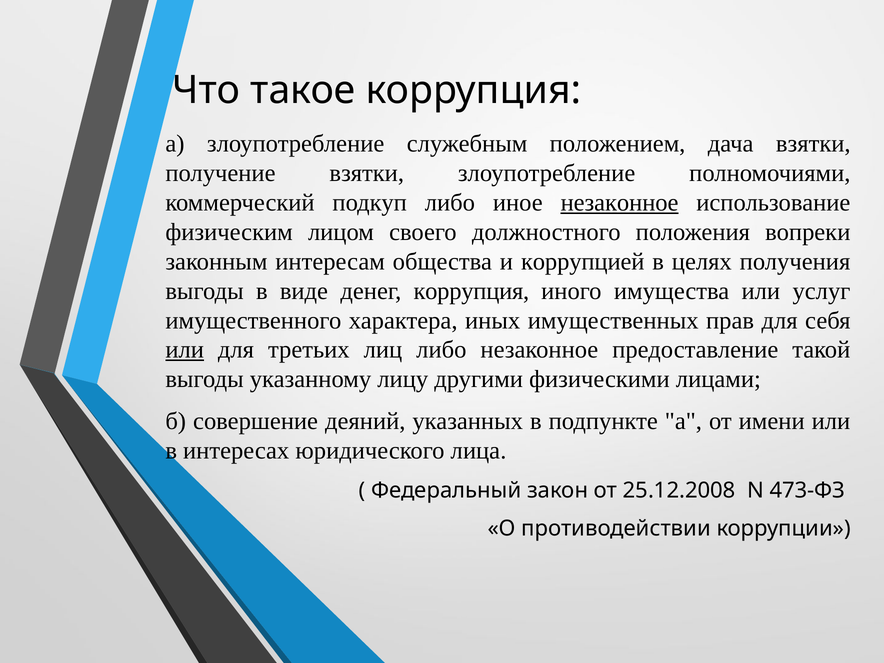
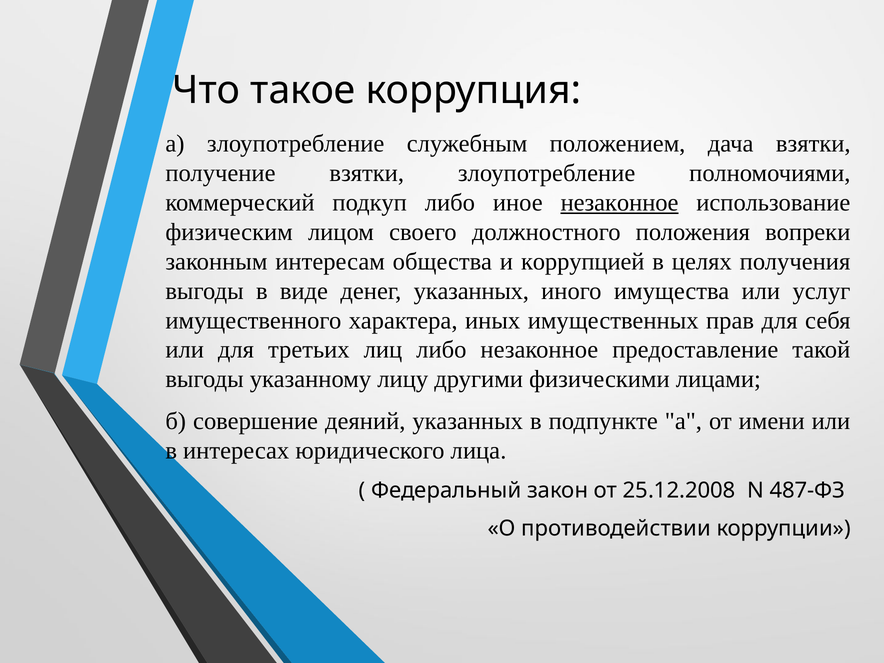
денег коррупция: коррупция -> указанных (471, 291)
или underline: present -> none (185, 350)
473-ФЗ: 473-ФЗ -> 487-ФЗ (807, 490)
